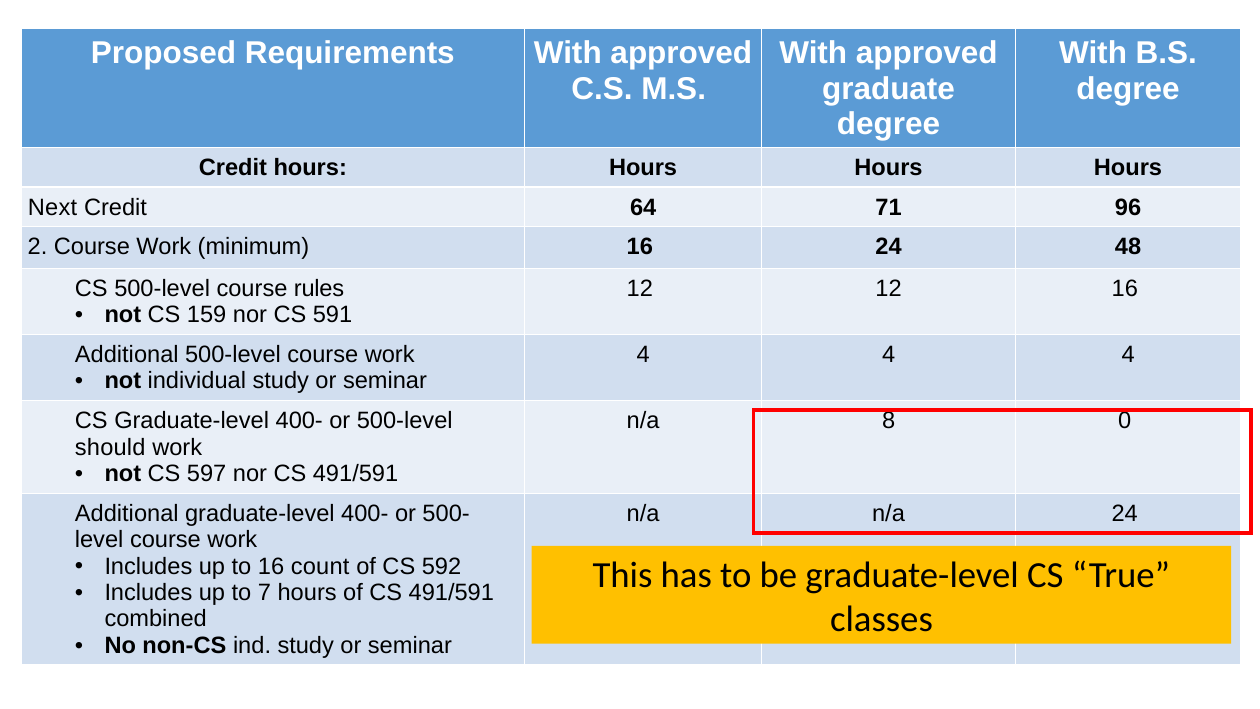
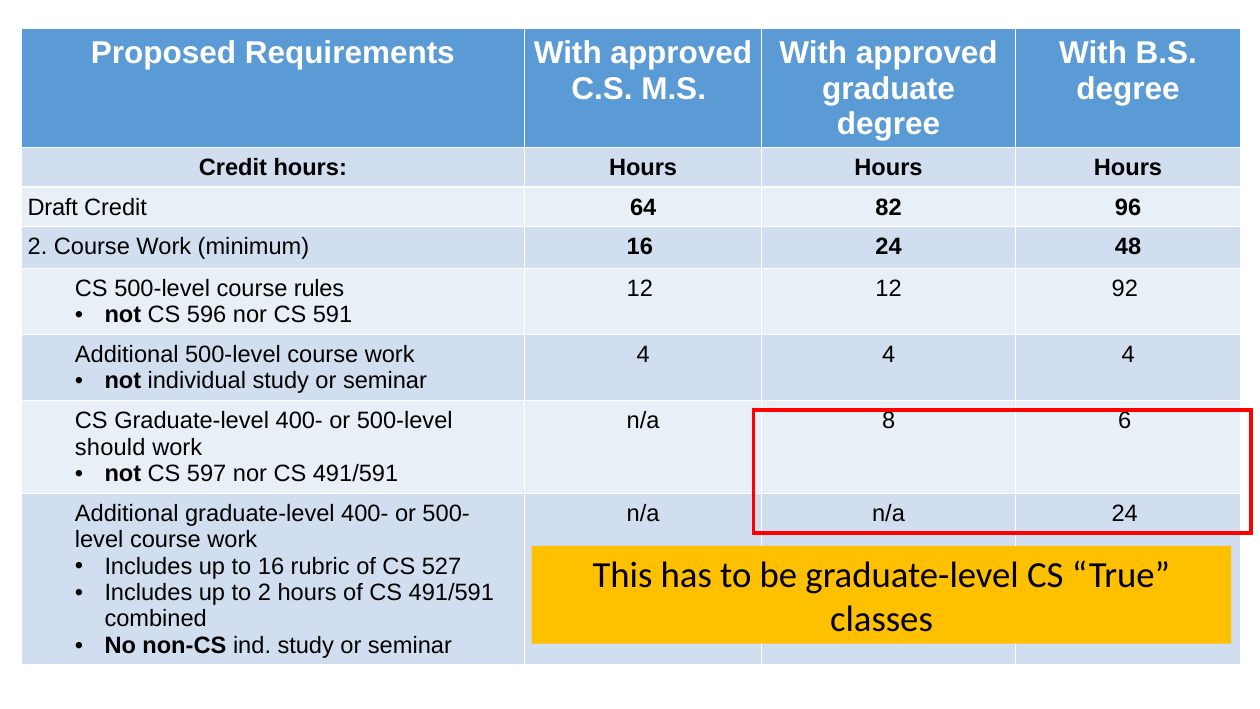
Next: Next -> Draft (53, 207)
71: 71 -> 82 (889, 207)
12 16: 16 -> 92 (1125, 289)
159: 159 -> 596 (207, 315)
0: 0 -> 6 (1125, 421)
count: count -> rubric (320, 566)
592: 592 -> 527 (442, 566)
to 7: 7 -> 2 (264, 592)
